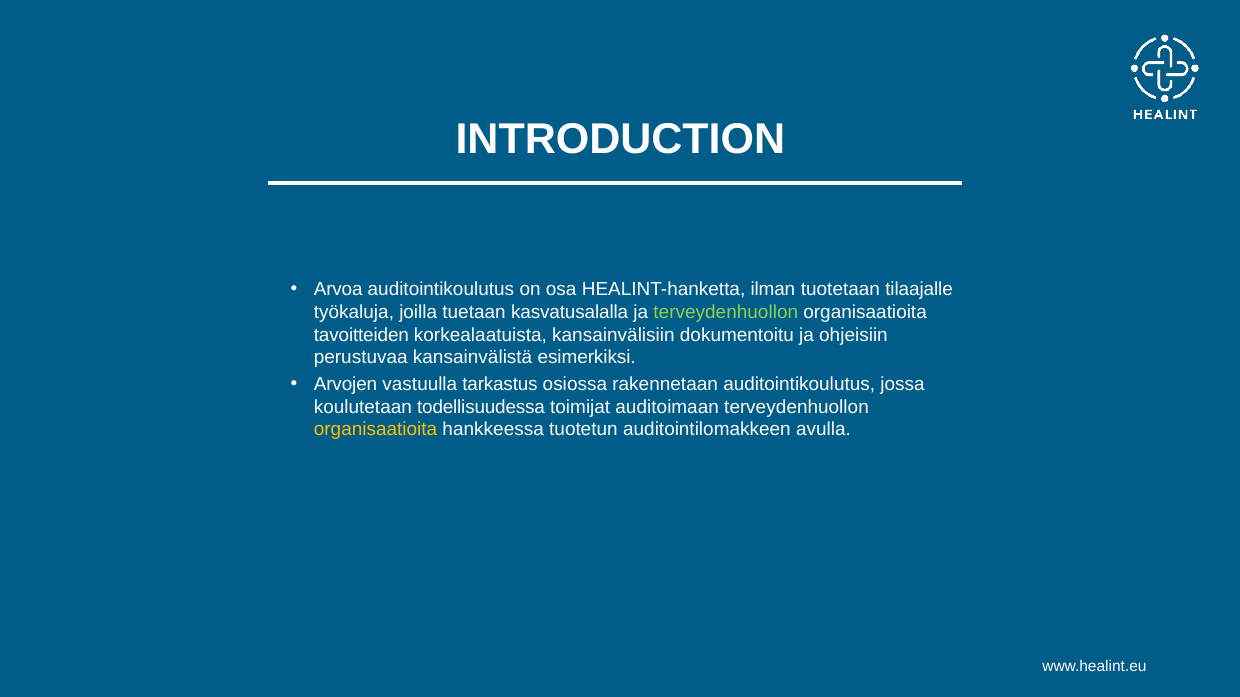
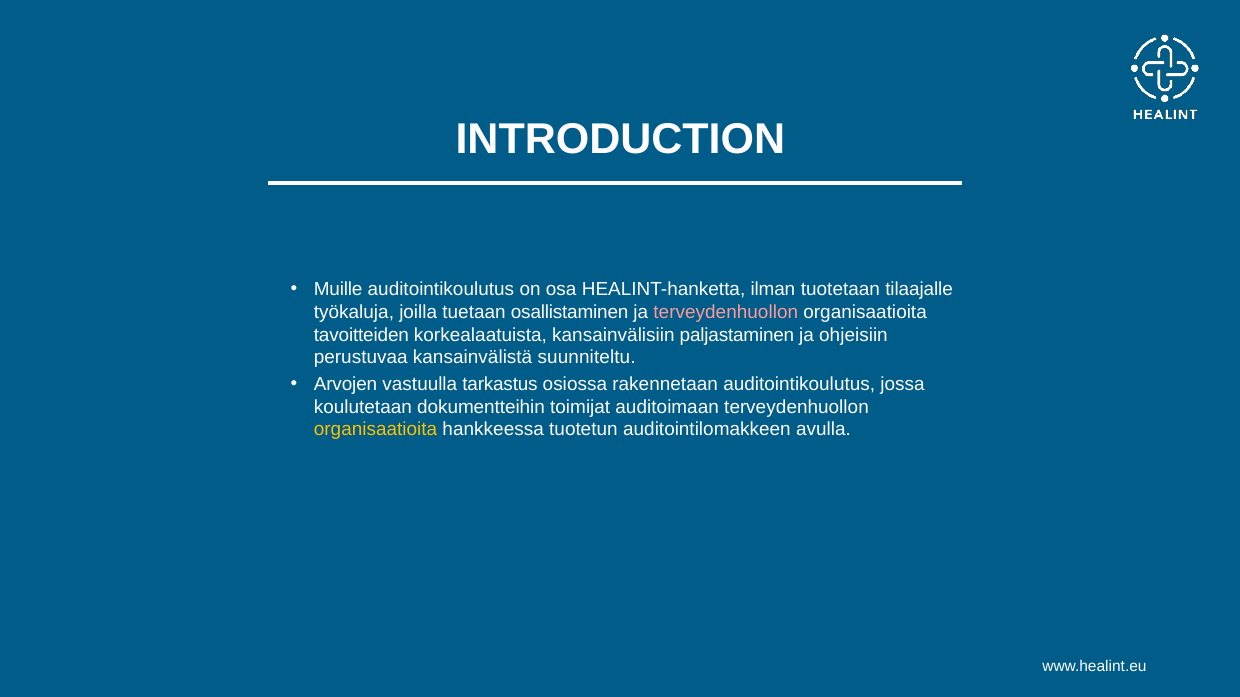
Arvoa: Arvoa -> Muille (338, 290)
kasvatusalalla: kasvatusalalla -> osallistaminen (570, 312)
terveydenhuollon colour: light green -> pink (726, 312)
dokumentoitu: dokumentoitu -> paljastaminen (737, 335)
esimerkiksi: esimerkiksi -> suunniteltu (587, 358)
todellisuudessa: todellisuudessa -> dokumentteihin (481, 407)
